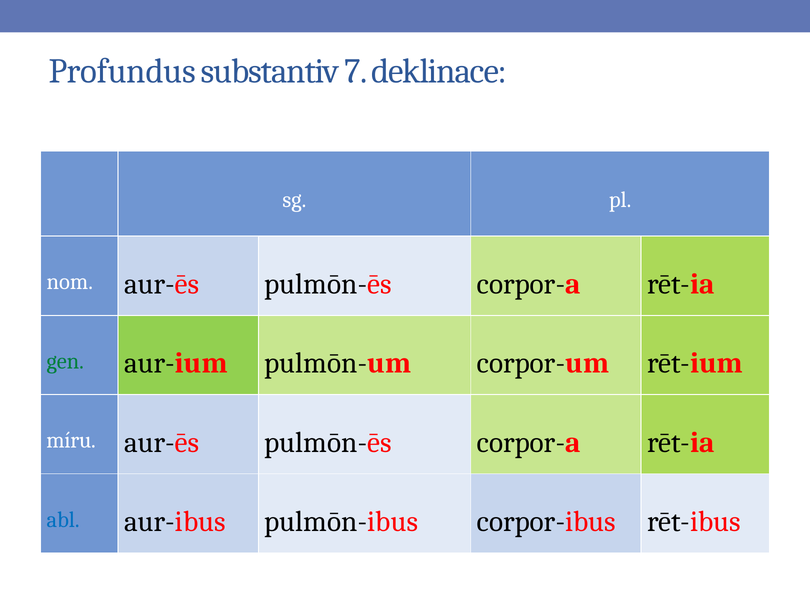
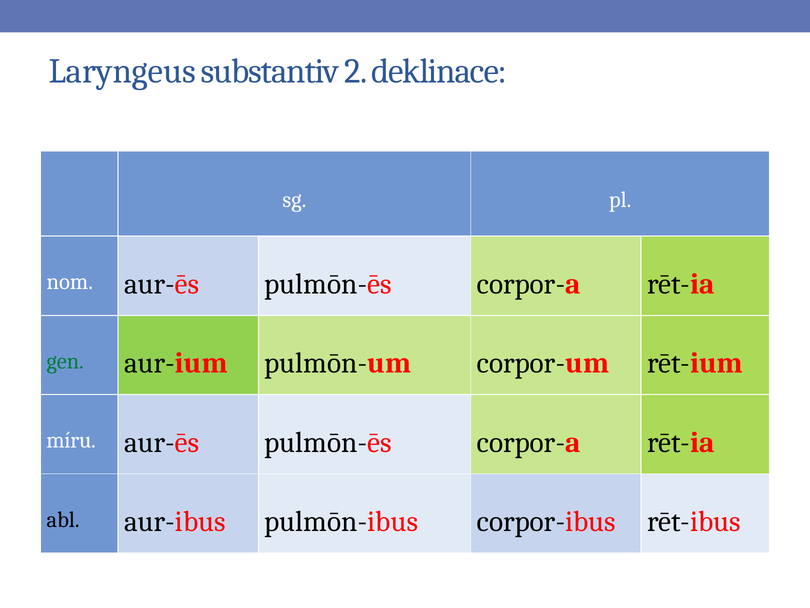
Profundus: Profundus -> Laryngeus (122, 71)
7: 7 -> 2 (356, 71)
abl colour: blue -> black (63, 519)
